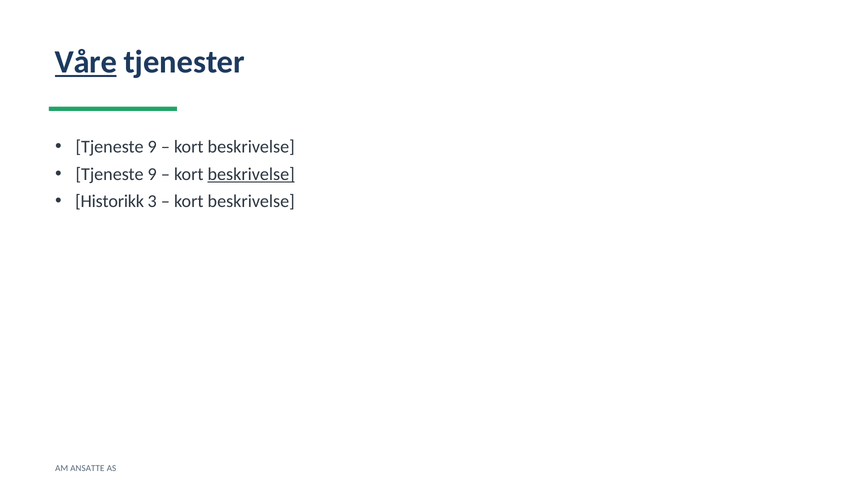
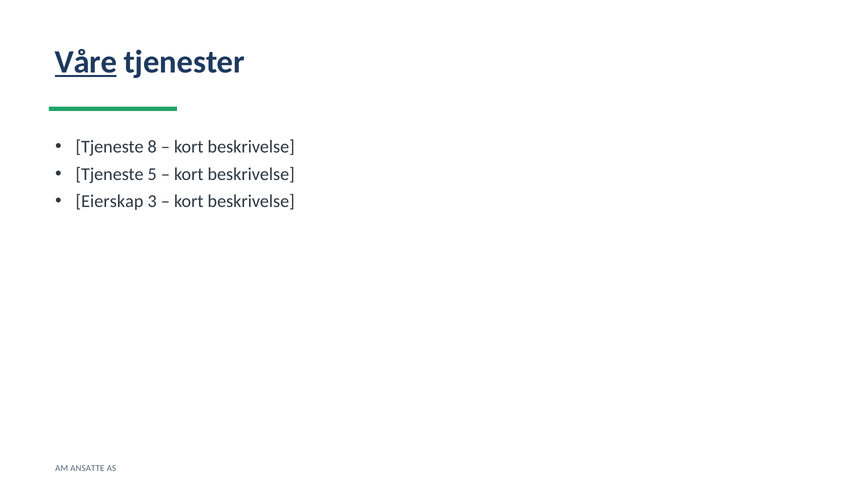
9: 9 -> 8 (152, 147)
9: 9 -> 5 (152, 174)
beskrivelse underline: present -> none (251, 174)
Historikk: Historikk -> Eierskap (110, 201)
